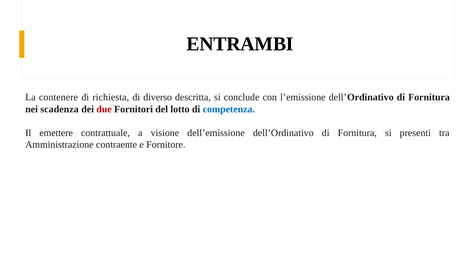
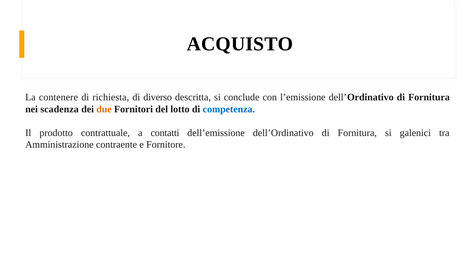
ENTRAMBI: ENTRAMBI -> ACQUISTO (240, 44)
due colour: red -> orange (104, 109)
emettere: emettere -> prodotto (56, 133)
visione: visione -> contatti (165, 133)
presenti: presenti -> galenici (415, 133)
